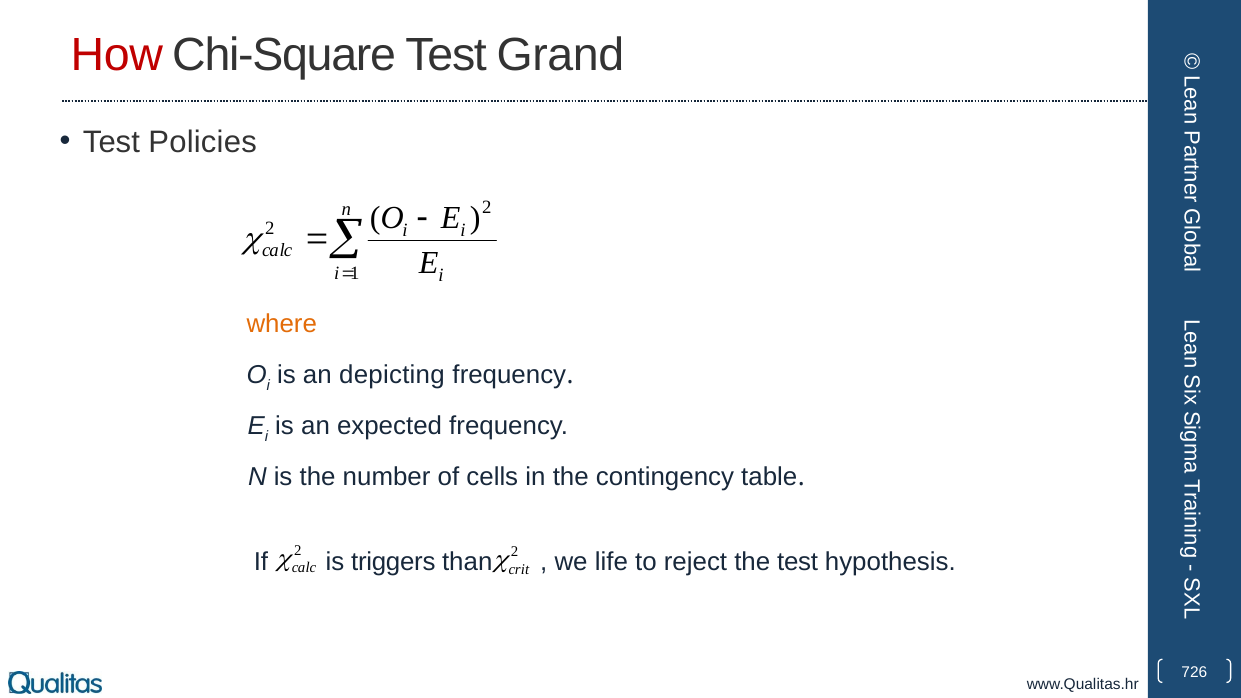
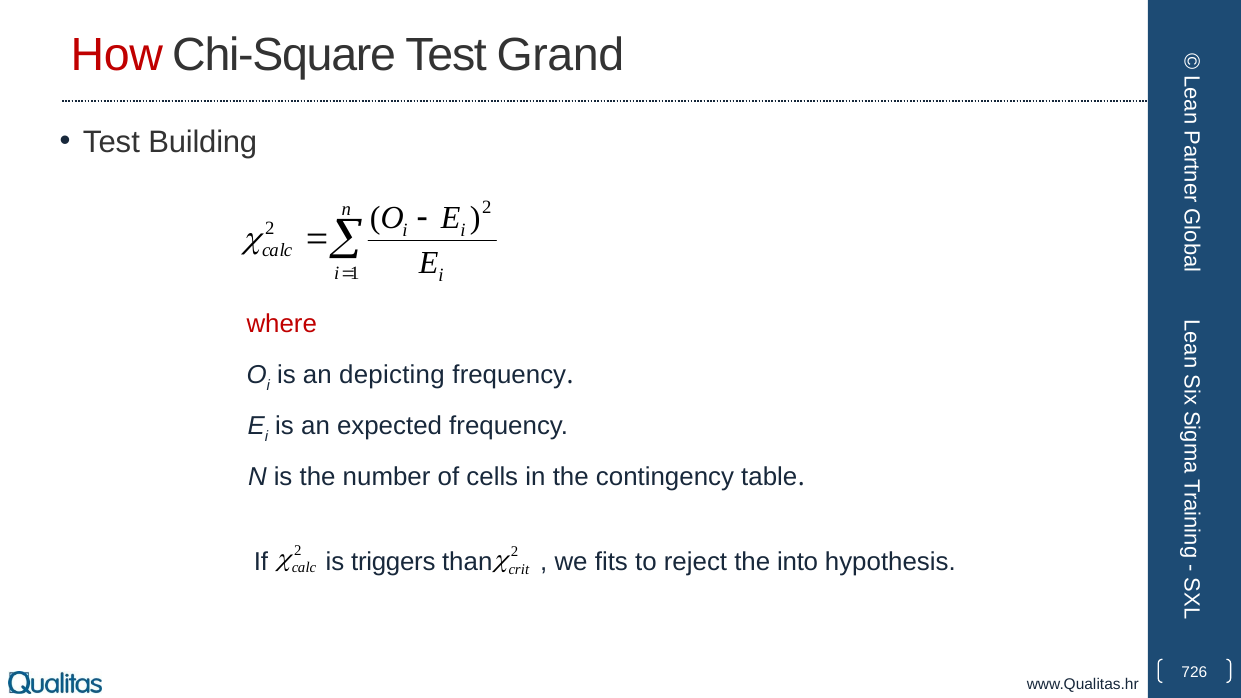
Policies: Policies -> Building (203, 142)
where colour: orange -> red (282, 324)
life: life -> fits (611, 562)
the test: test -> into (798, 562)
